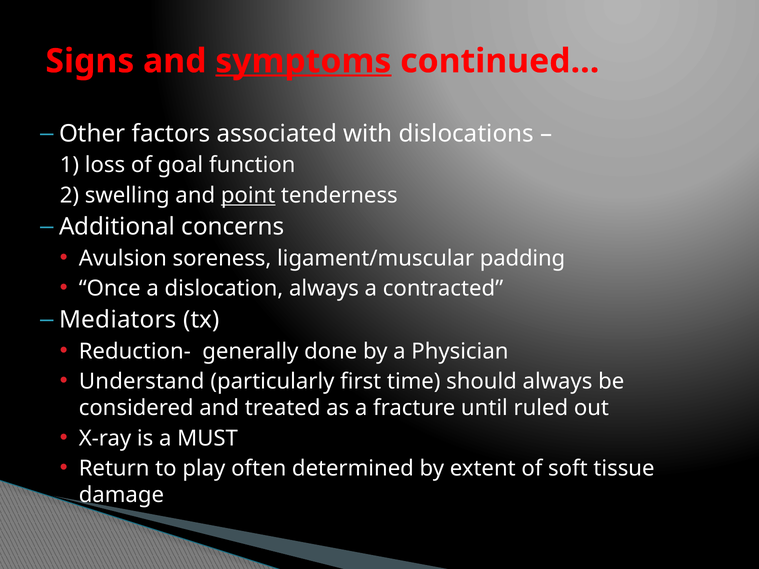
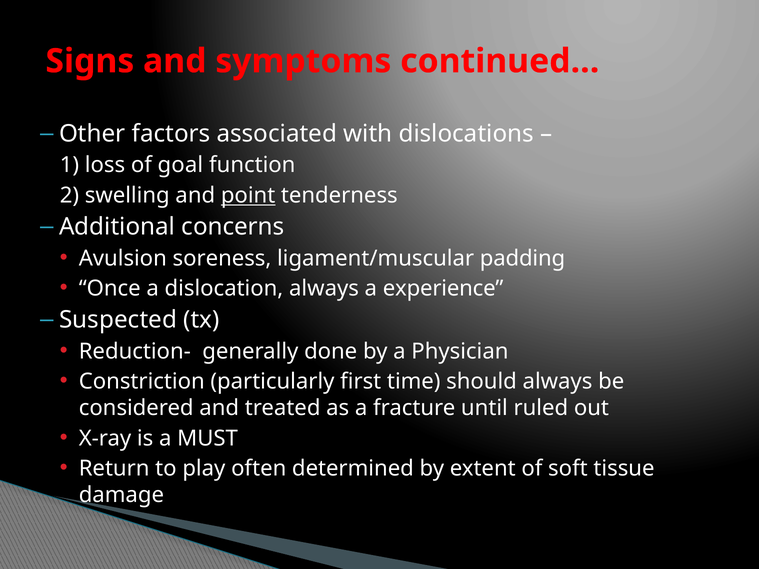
symptoms underline: present -> none (303, 61)
contracted: contracted -> experience (443, 289)
Mediators: Mediators -> Suspected (118, 320)
Understand: Understand -> Constriction (142, 382)
